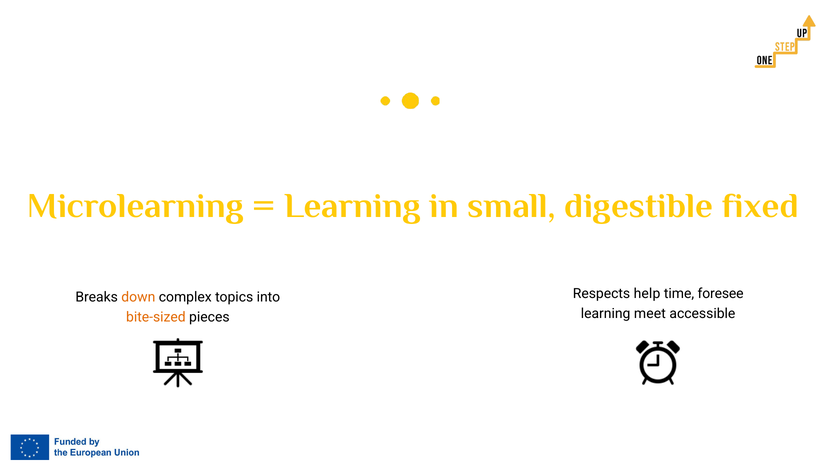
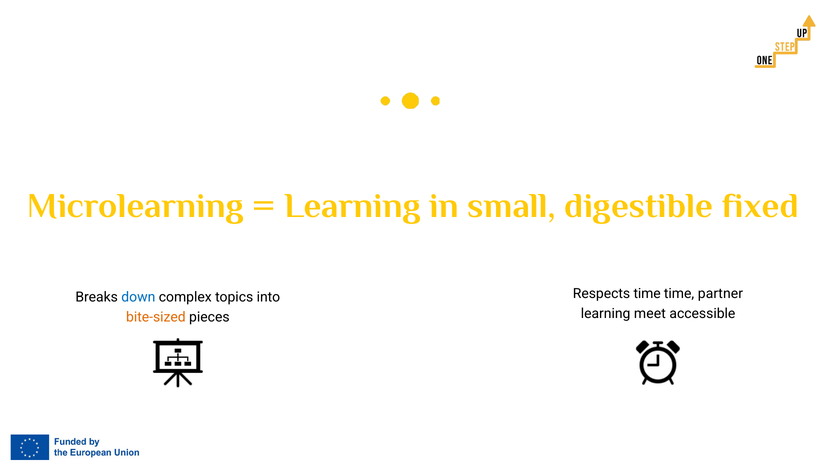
Respects help: help -> time (647, 294)
foresee: foresee -> partner (720, 294)
down colour: orange -> blue (138, 297)
